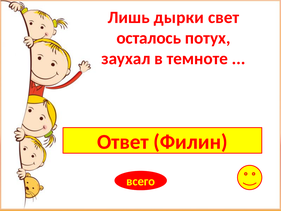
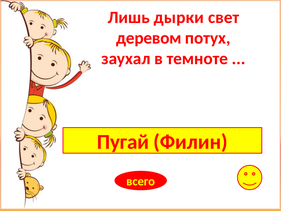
осталось: осталось -> деревом (149, 38)
Ответ: Ответ -> Пугай (123, 142)
